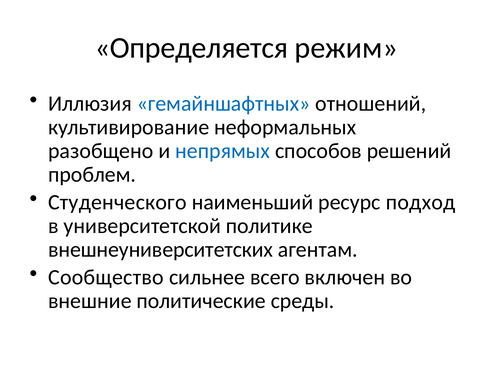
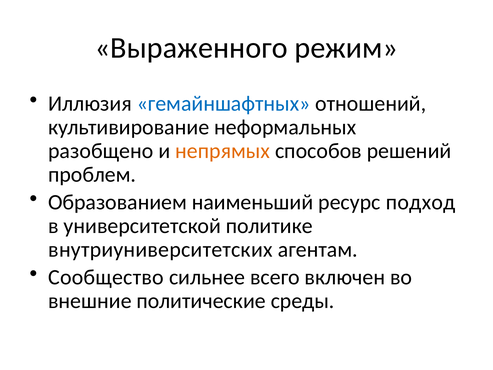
Определяется: Определяется -> Выраженного (191, 48)
непрямых colour: blue -> orange (223, 151)
Студенческого: Студенческого -> Образованием (117, 202)
внешнеуниверситетских: внешнеуниверситетских -> внутриуниверситетских (160, 249)
